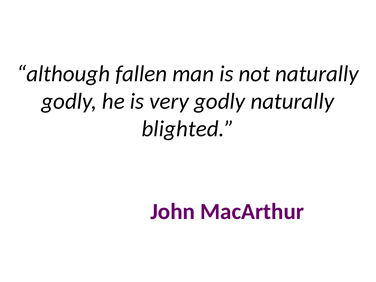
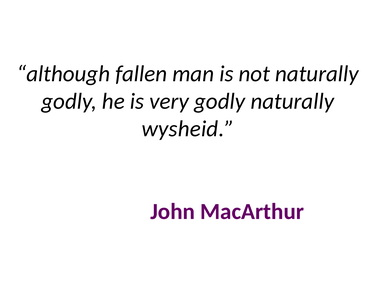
blighted: blighted -> wysheid (188, 129)
